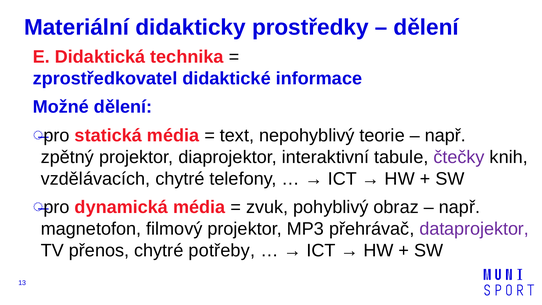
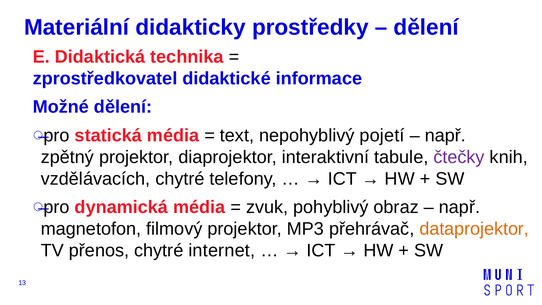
teorie: teorie -> pojetí (382, 135)
dataprojektor colour: purple -> orange (474, 229)
potřeby: potřeby -> internet (222, 251)
